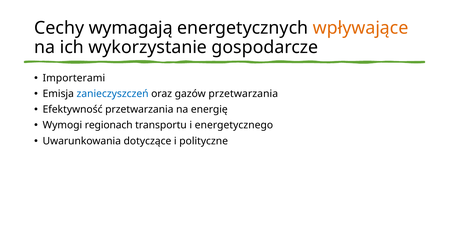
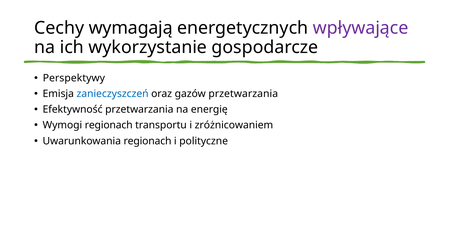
wpływające colour: orange -> purple (361, 28)
Importerami: Importerami -> Perspektywy (74, 78)
energetycznego: energetycznego -> zróżnicowaniem (234, 126)
Uwarunkowania dotyczące: dotyczące -> regionach (148, 141)
